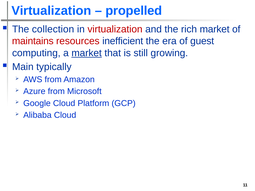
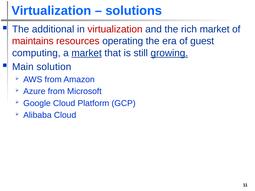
propelled: propelled -> solutions (134, 11)
collection: collection -> additional (53, 29)
inefficient: inefficient -> operating (123, 41)
growing underline: none -> present (169, 53)
typically: typically -> solution (54, 67)
